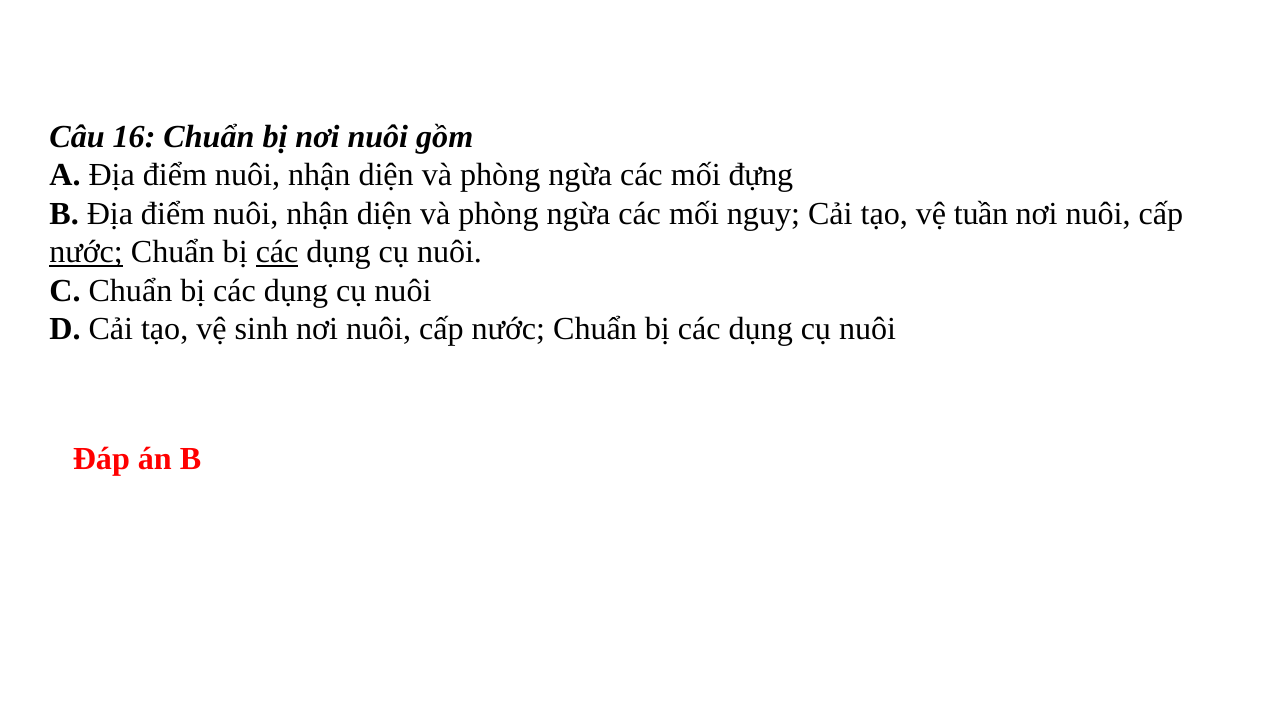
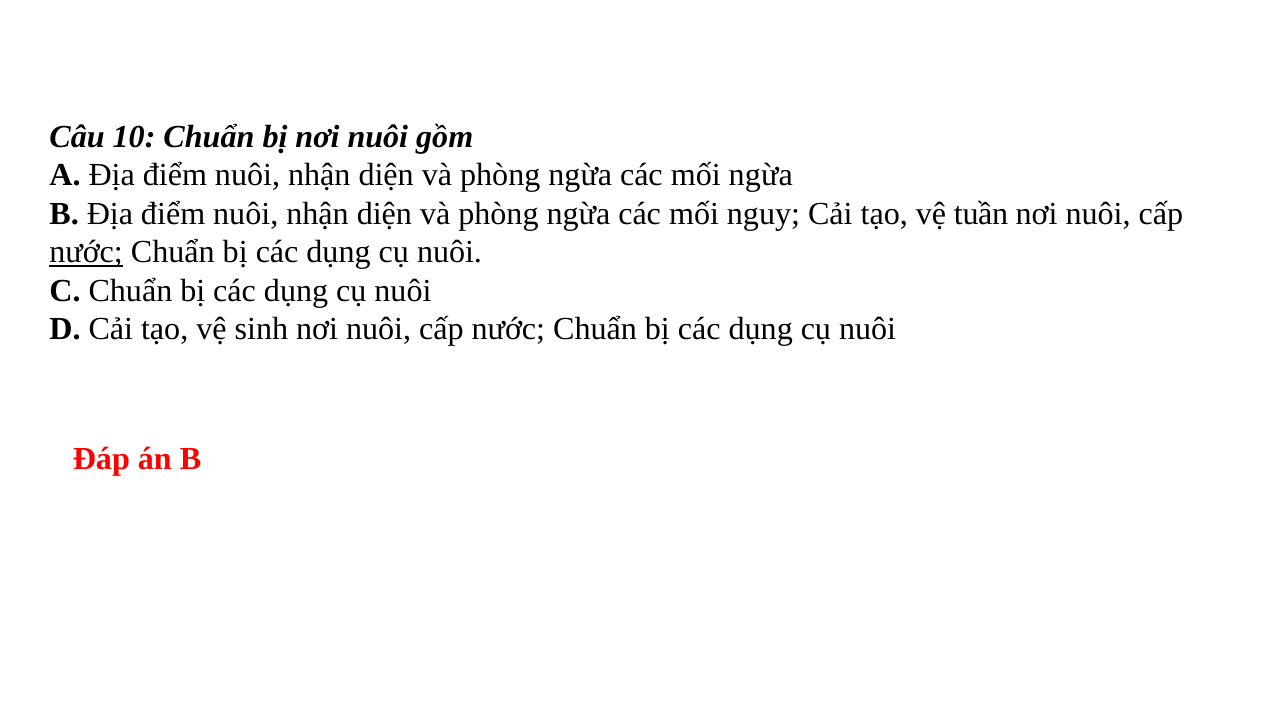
16: 16 -> 10 (134, 137)
mối đựng: đựng -> ngừa (761, 175)
các underline: present -> none (277, 252)
